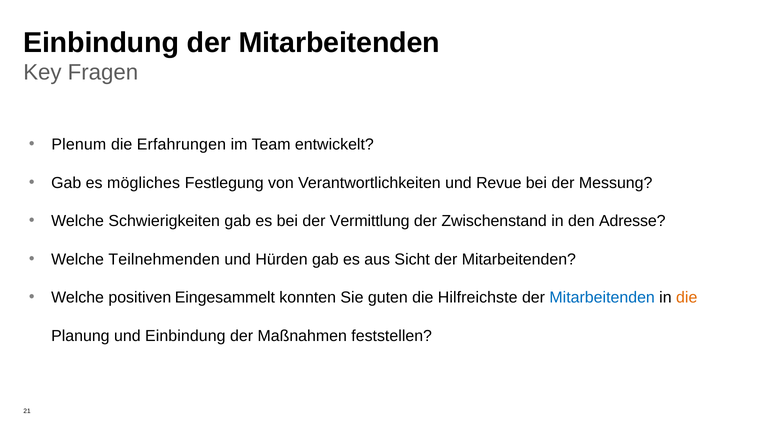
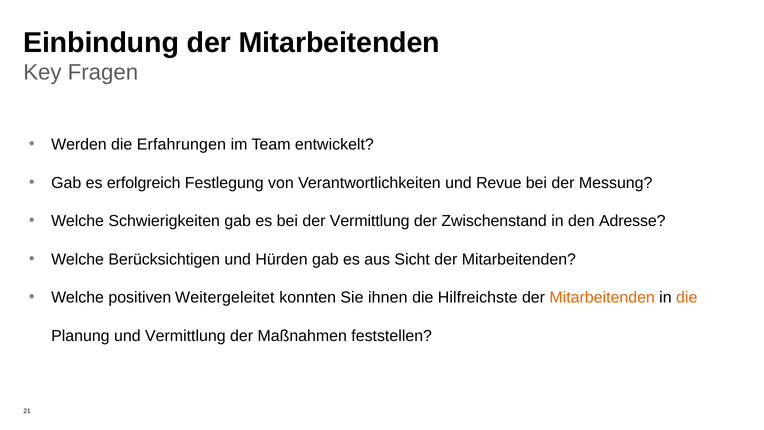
Plenum: Plenum -> Werden (79, 144)
mögliches: mögliches -> erfolgreich (144, 183)
Teilnehmenden: Teilnehmenden -> Berücksichtigen (164, 259)
Eingesammelt: Eingesammelt -> Weitergeleitet (225, 297)
guten: guten -> ihnen (388, 297)
Mitarbeitenden colour: blue -> orange (602, 297)
und Einbindung: Einbindung -> Vermittlung (185, 336)
